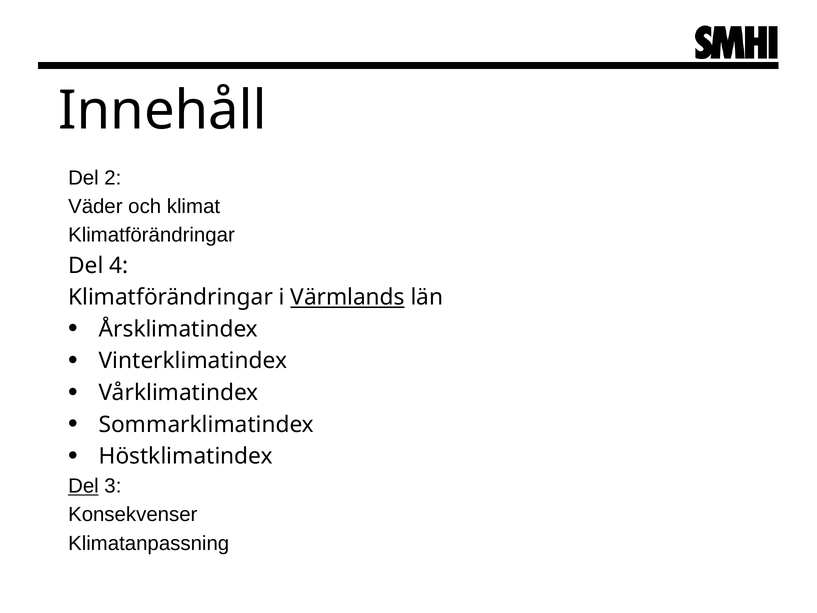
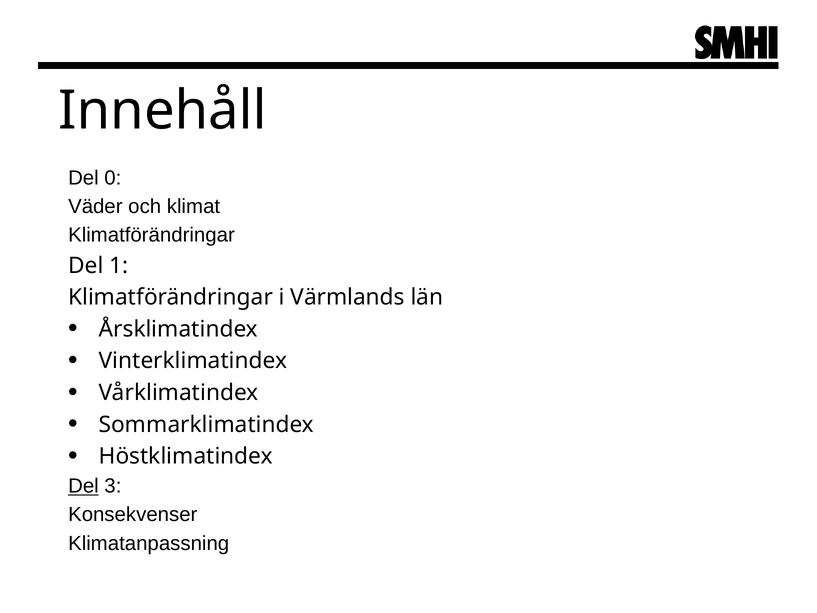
2: 2 -> 0 (113, 178)
4: 4 -> 1 (119, 265)
Värmlands underline: present -> none (348, 297)
